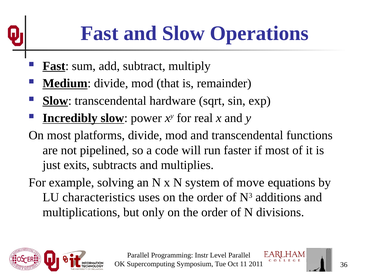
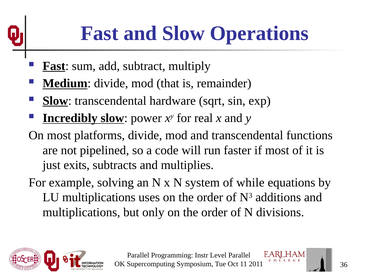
move: move -> while (250, 183)
LU characteristics: characteristics -> multiplications (99, 198)
